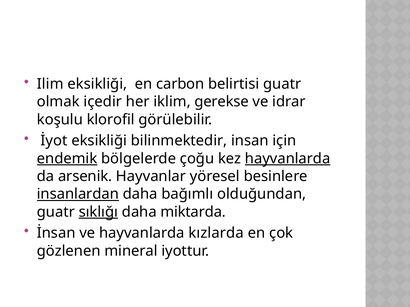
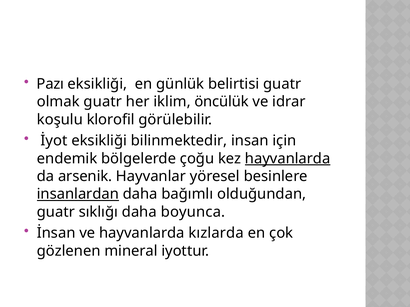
Ilim: Ilim -> Pazı (50, 84)
carbon: carbon -> günlük (180, 84)
olmak içedir: içedir -> guatr (103, 102)
gerekse: gerekse -> öncülük (222, 102)
endemik underline: present -> none (67, 159)
sıklığı underline: present -> none (98, 212)
miktarda: miktarda -> boyunca (193, 212)
